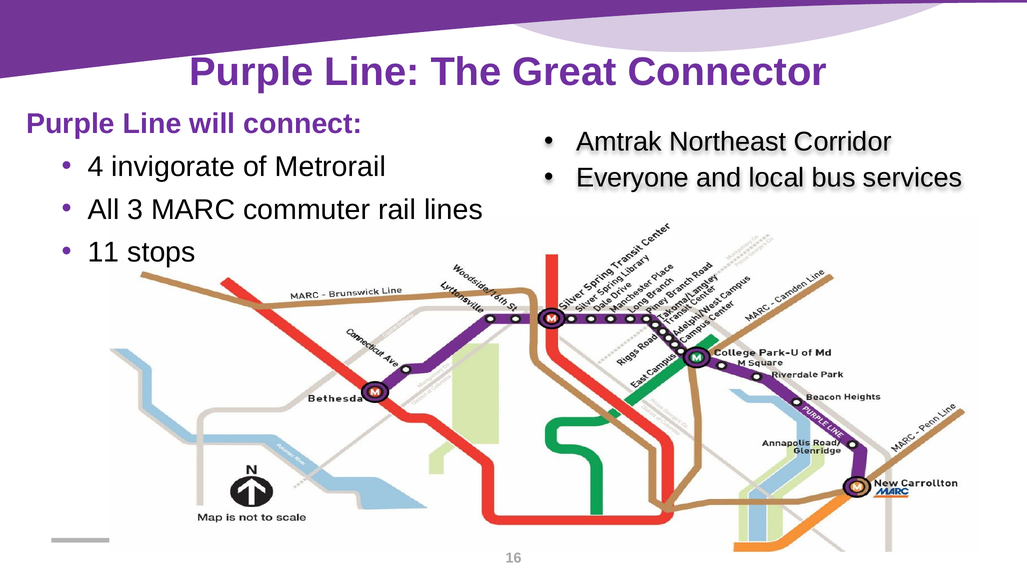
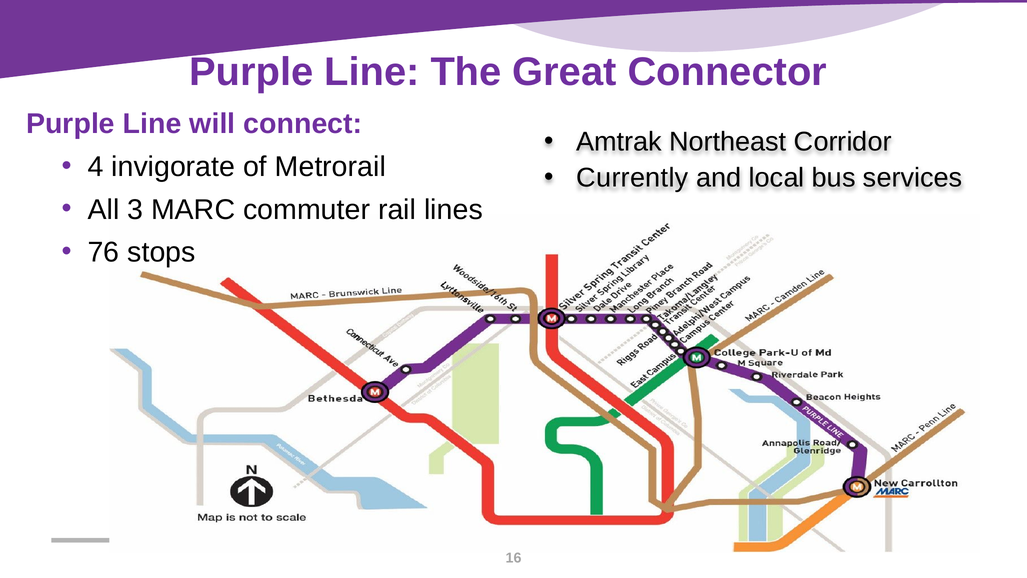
Everyone: Everyone -> Currently (632, 178)
11: 11 -> 76 (103, 252)
